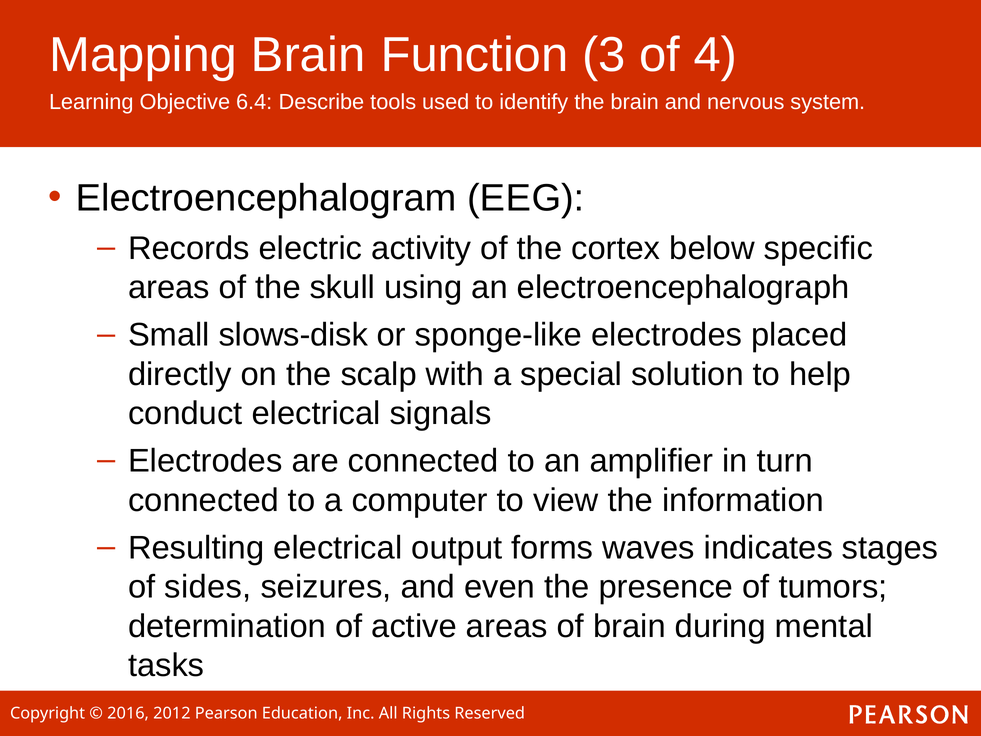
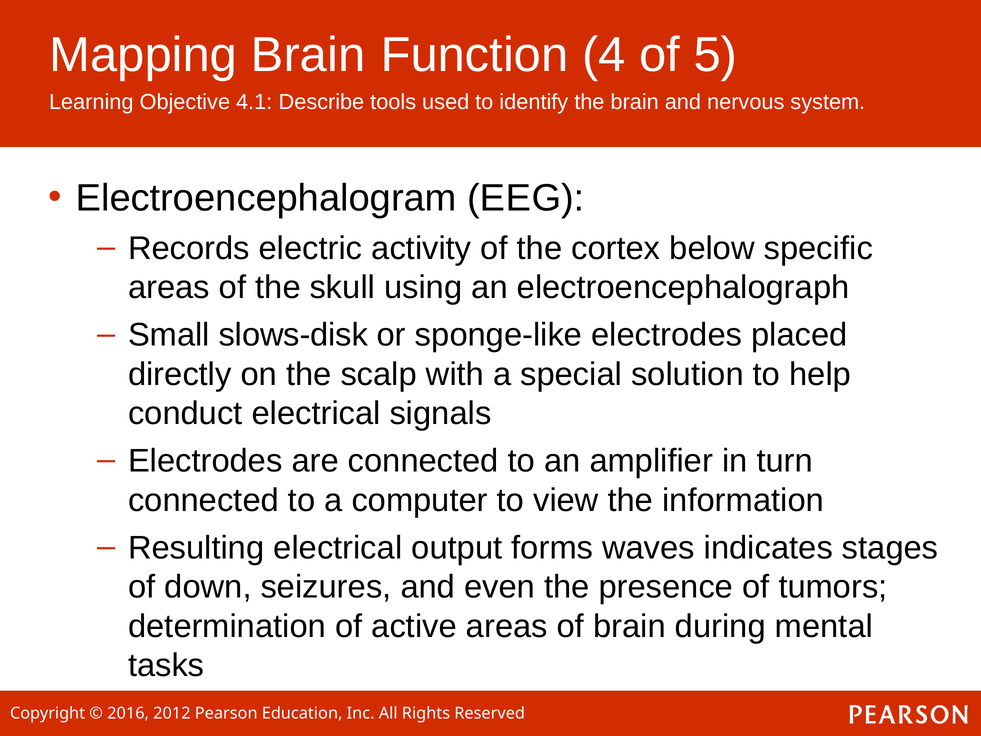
3: 3 -> 4 (604, 55)
4: 4 -> 5 (716, 55)
6.4: 6.4 -> 4.1 (254, 102)
sides: sides -> down (208, 587)
